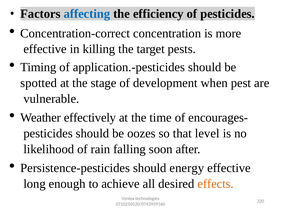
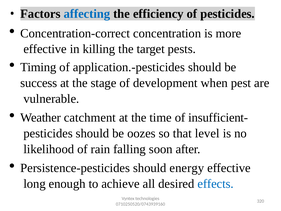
spotted: spotted -> success (39, 83)
effectively: effectively -> catchment (90, 118)
encourages-: encourages- -> insufficient- (218, 118)
effects colour: orange -> blue (216, 184)
